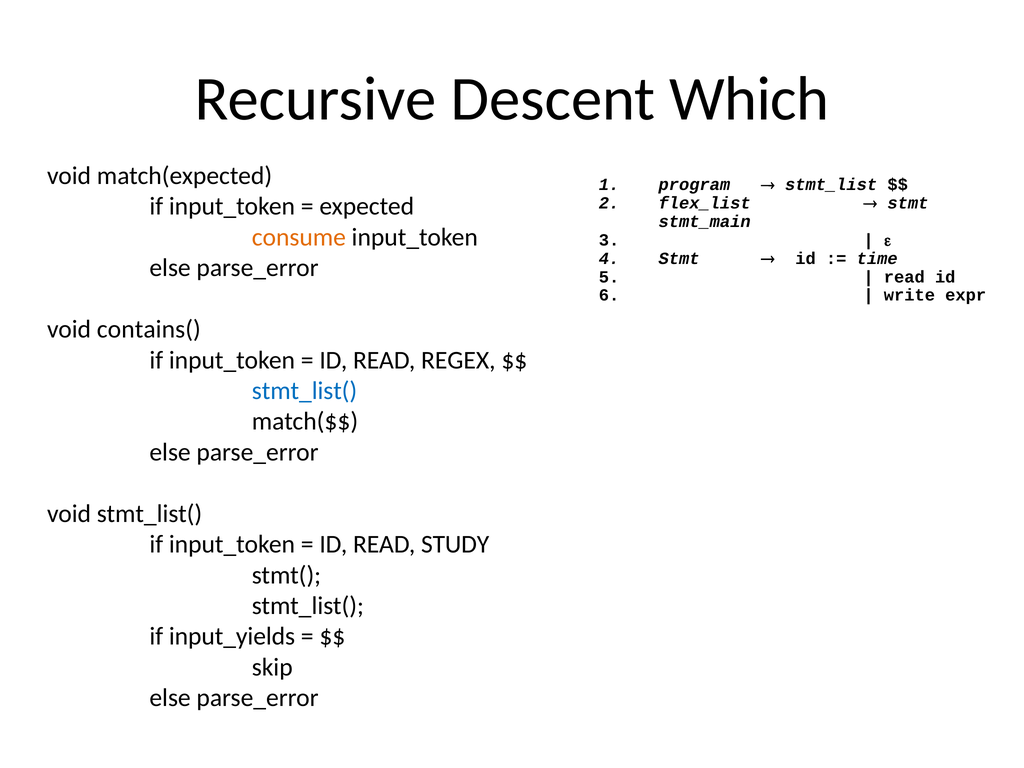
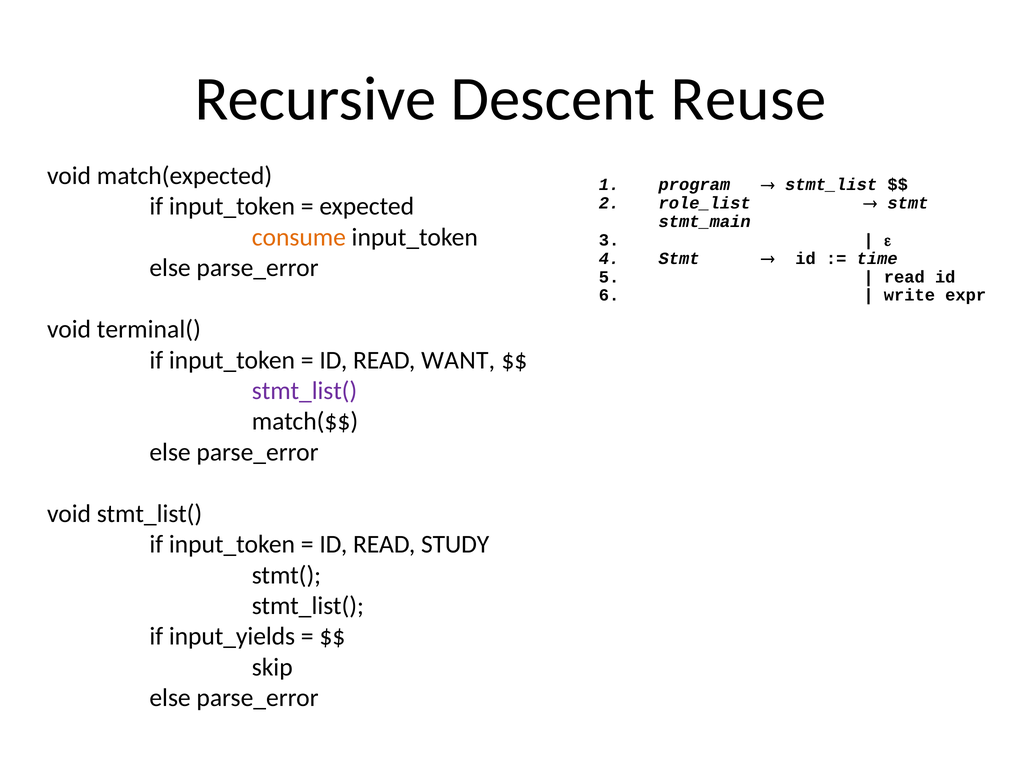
Which: Which -> Reuse (749, 99)
flex_list: flex_list -> role_list (705, 203)
contains(: contains( -> terminal( (149, 329)
REGEX: REGEX -> WANT (458, 360)
stmt_list( colour: blue -> purple (305, 391)
